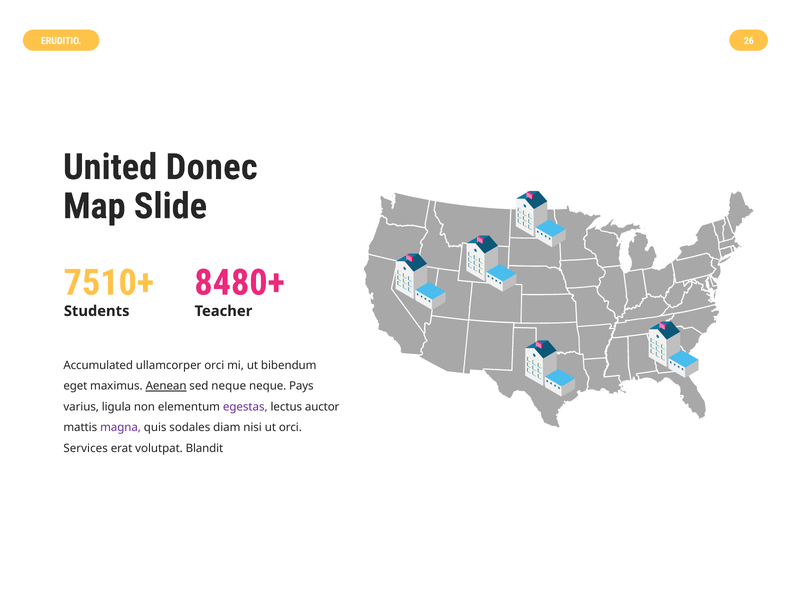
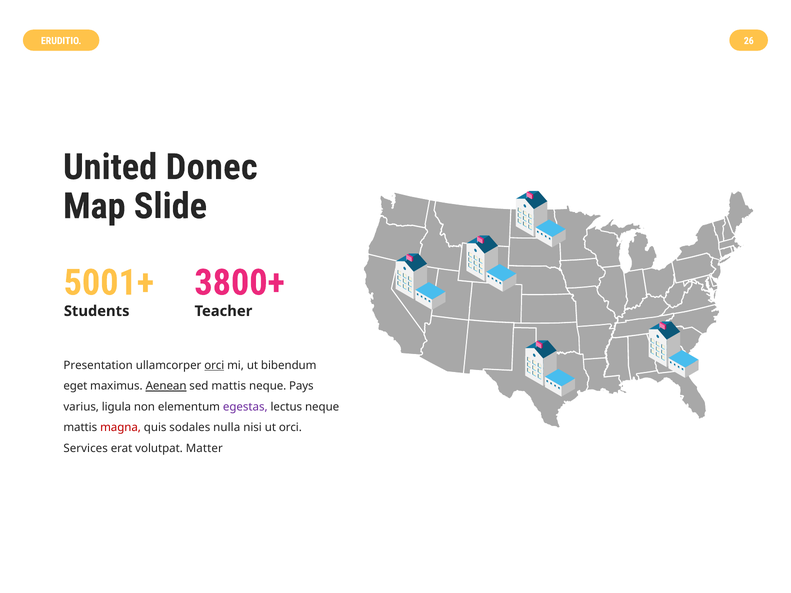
7510+: 7510+ -> 5001+ (109, 283)
8480+: 8480+ -> 3800+ (240, 283)
Accumulated: Accumulated -> Presentation (98, 365)
orci underline: none -> present (214, 365)
sed neque: neque -> mattis (229, 386)
lectus auctor: auctor -> neque (322, 407)
magna colour: purple -> red (121, 428)
diam: diam -> nulla (227, 428)
Blandit: Blandit -> Matter (204, 448)
